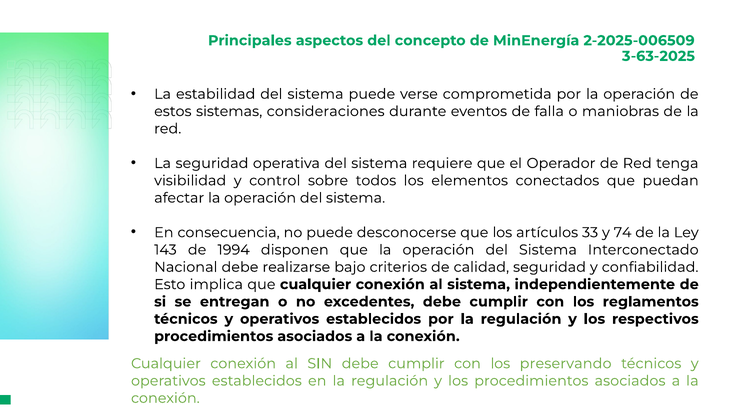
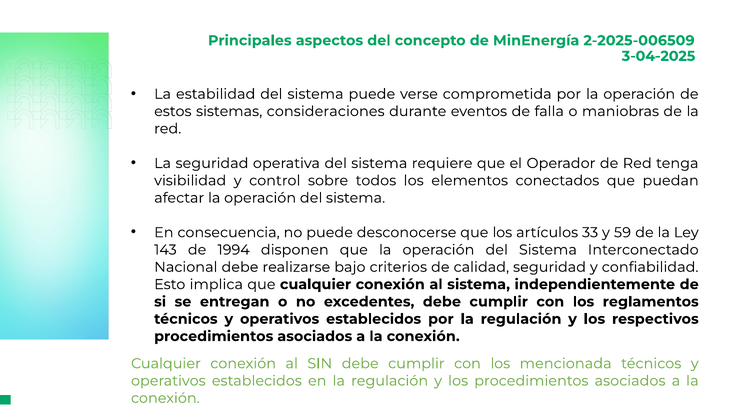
3-63-2025: 3-63-2025 -> 3-04-2025 (659, 56)
74: 74 -> 59 (622, 232)
preservando: preservando -> mencionada (566, 363)
